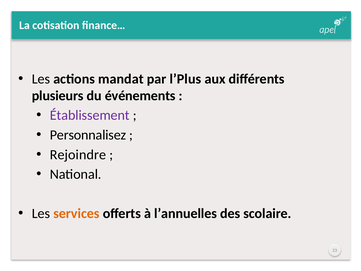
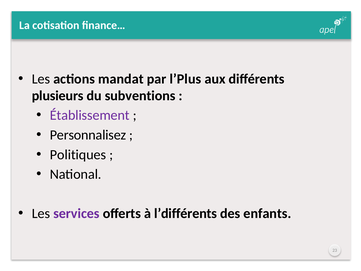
événements: événements -> subventions (140, 96)
Rejoindre: Rejoindre -> Politiques (78, 155)
services colour: orange -> purple (76, 213)
l’annuelles: l’annuelles -> l’différents (186, 213)
scolaire: scolaire -> enfants (267, 213)
